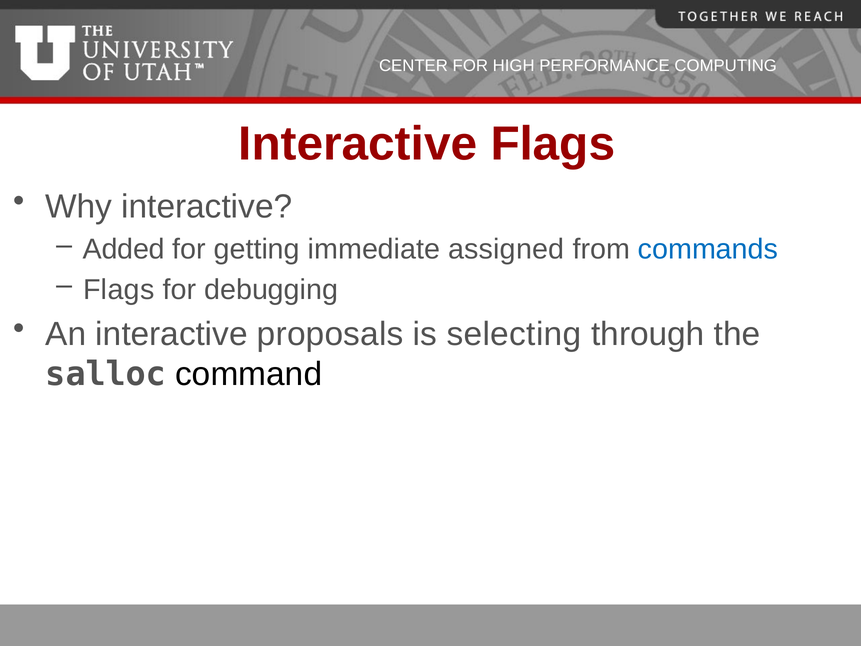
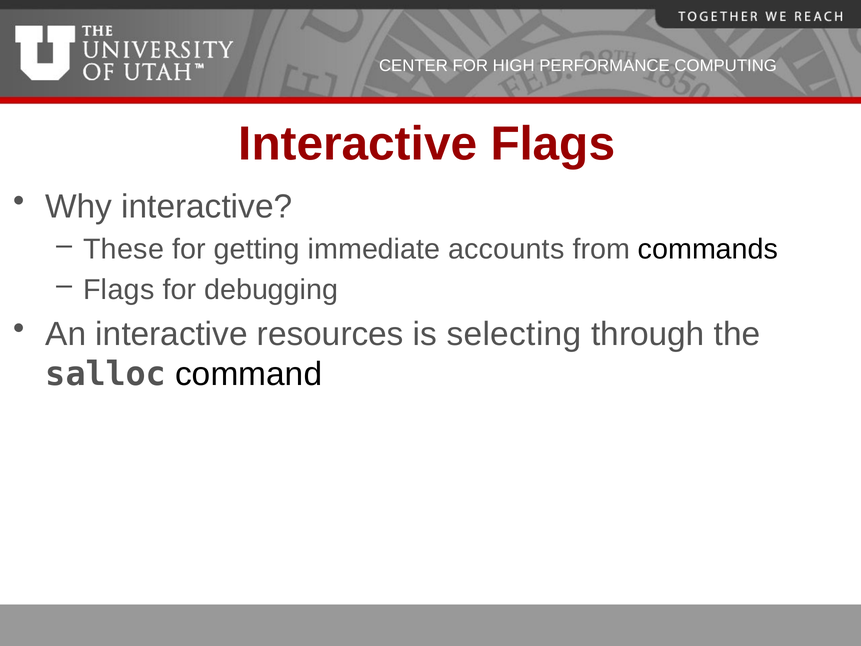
Added: Added -> These (124, 249)
assigned: assigned -> accounts (506, 249)
commands colour: blue -> black (708, 249)
proposals: proposals -> resources (330, 334)
